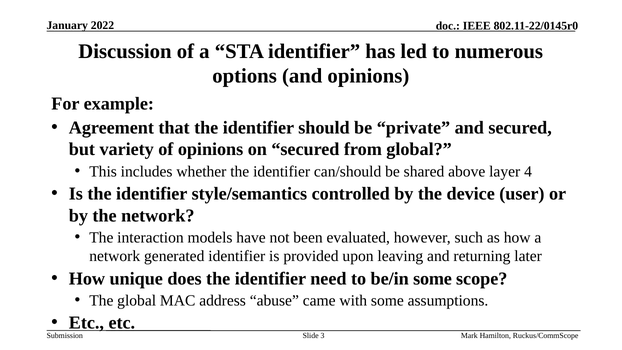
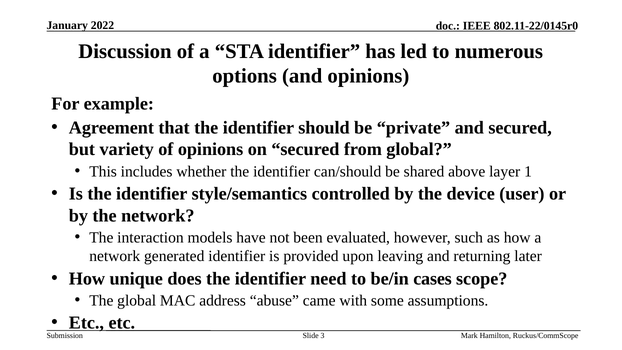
4: 4 -> 1 (528, 171)
be/in some: some -> cases (433, 279)
